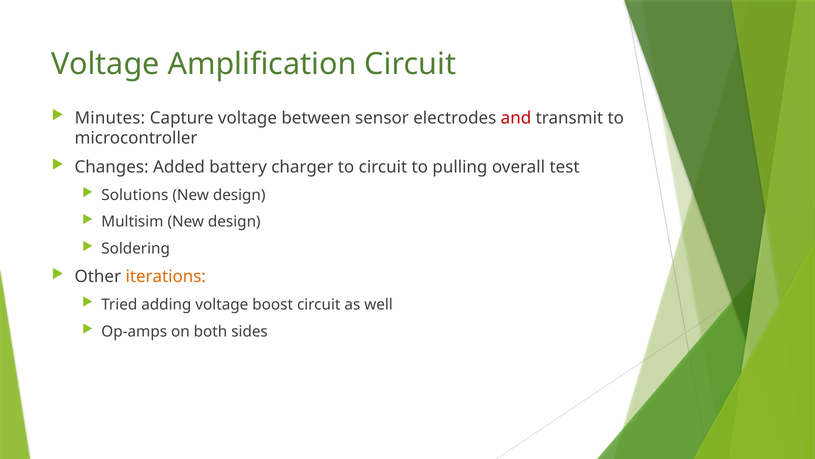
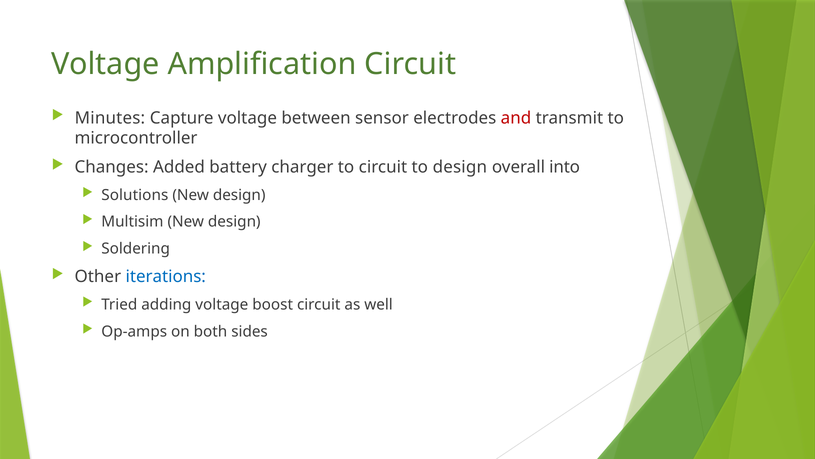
to pulling: pulling -> design (460, 167)
test: test -> into (565, 167)
iterations colour: orange -> blue (166, 276)
